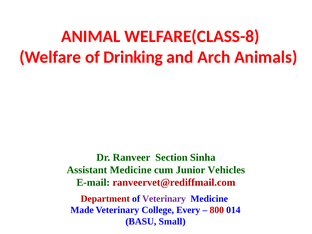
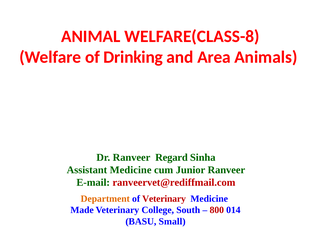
Arch: Arch -> Area (214, 57)
Section: Section -> Regard (172, 157)
Junior Vehicles: Vehicles -> Ranveer (226, 170)
Department colour: red -> orange (105, 199)
Veterinary colour: purple -> red (164, 199)
Every: Every -> South (188, 210)
